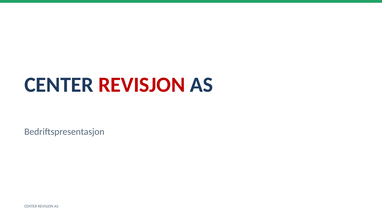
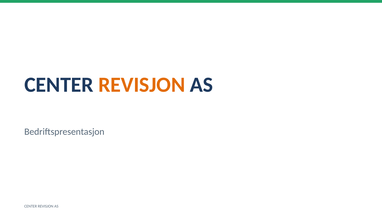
REVISJON colour: red -> orange (142, 85)
